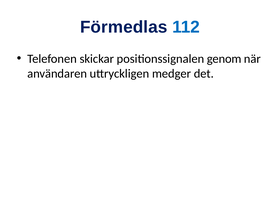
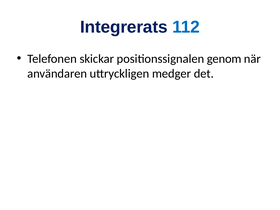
Förmedlas: Förmedlas -> Integrerats (124, 27)
